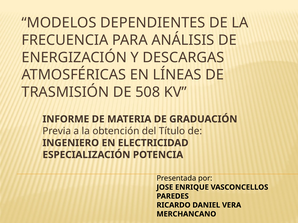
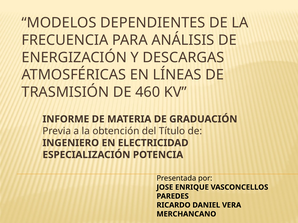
508: 508 -> 460 (148, 92)
